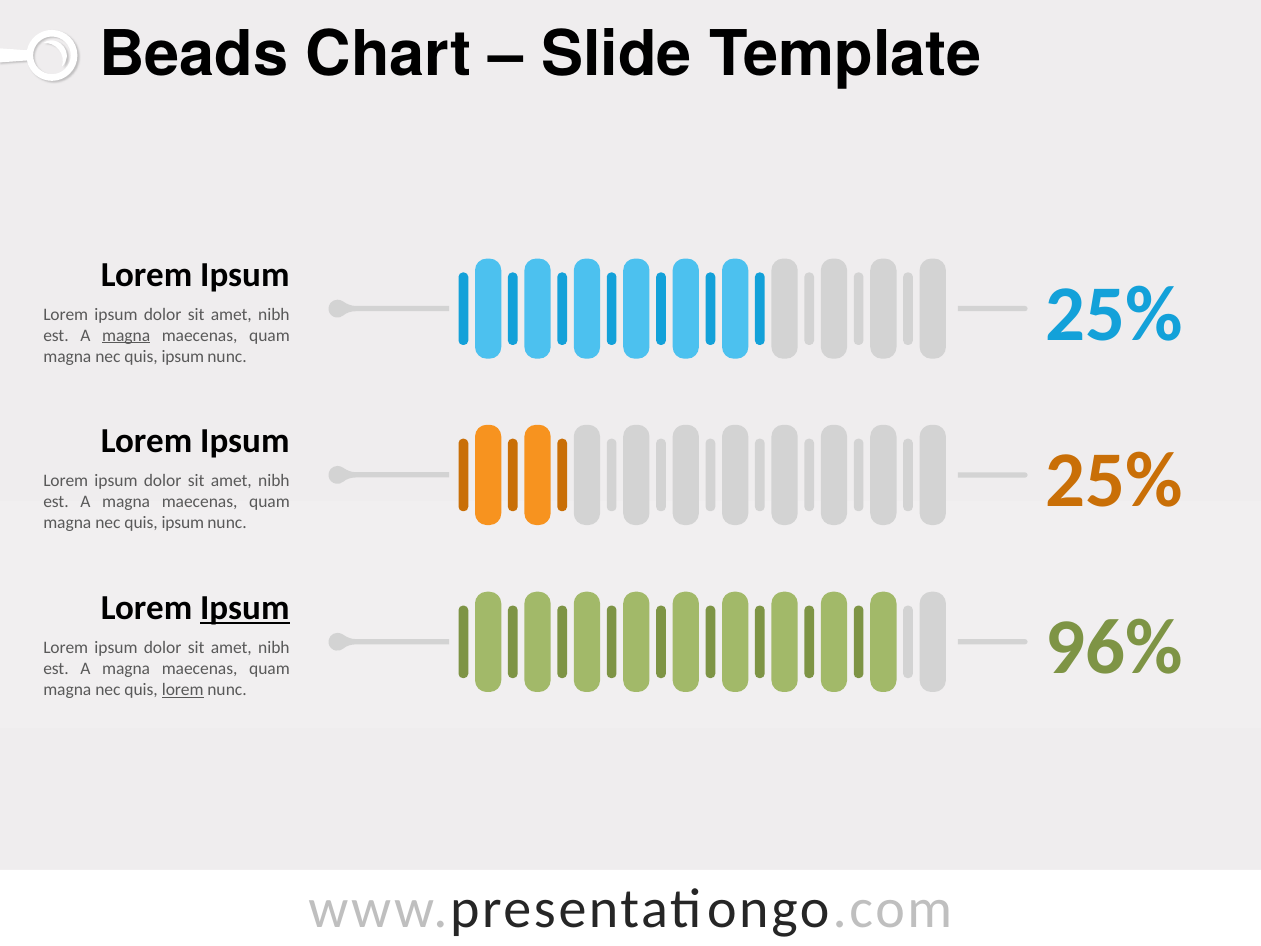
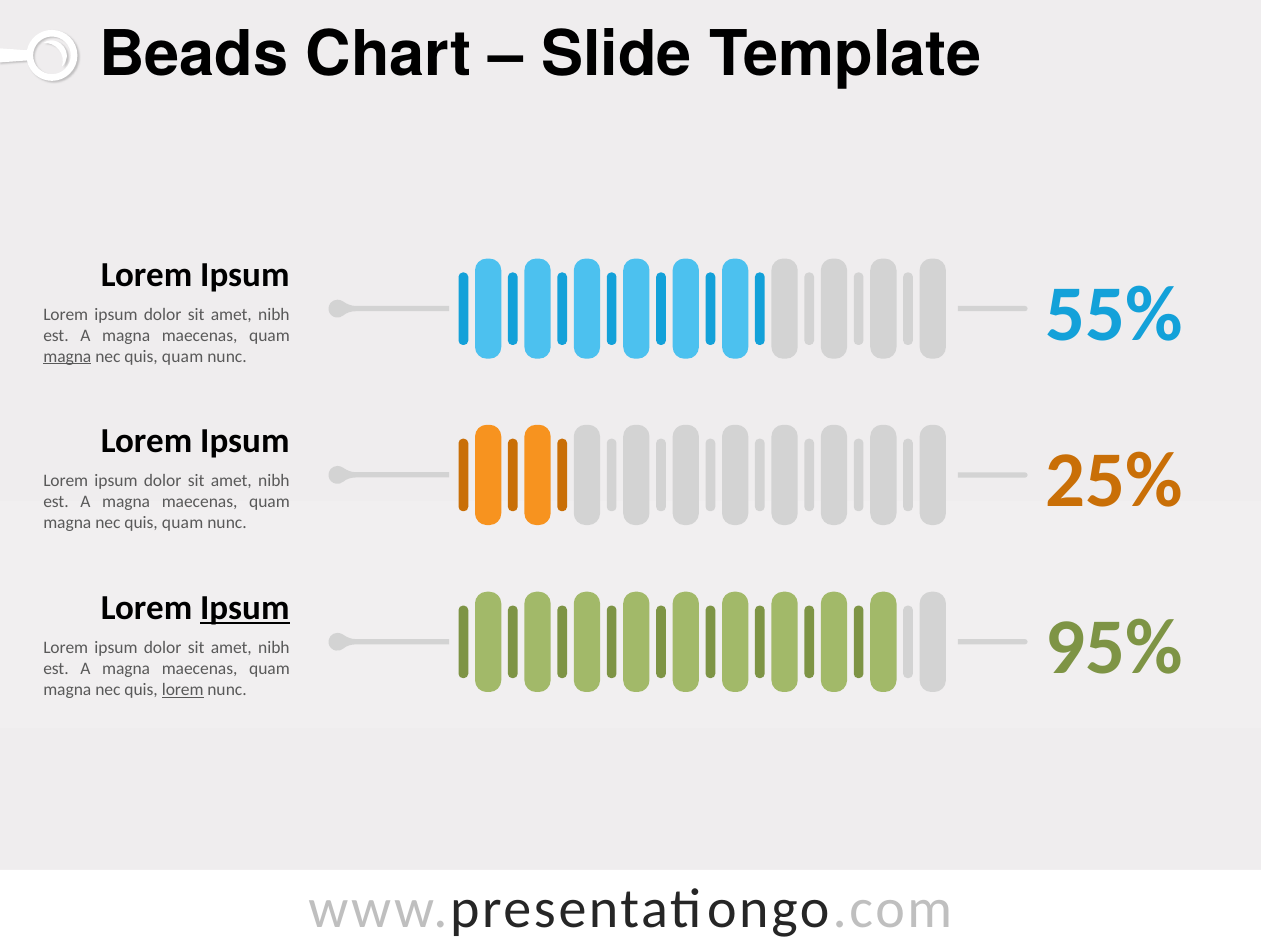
25%: 25% -> 55% (1114, 314)
magna underline: present -> none (126, 335)
magna underline: none -> present (67, 356)
ipsum: ipsum -> quam (183, 356)
ipsum: ipsum -> quam (183, 523)
96%: 96% -> 95% (1114, 647)
